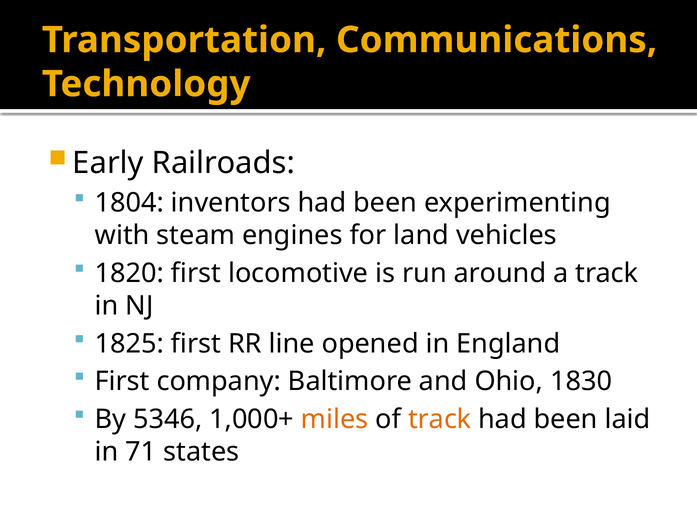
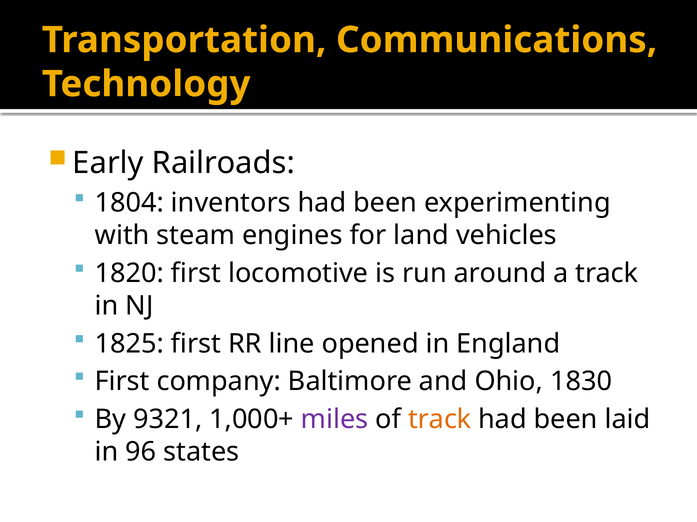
5346: 5346 -> 9321 (168, 420)
miles colour: orange -> purple (335, 420)
71: 71 -> 96 (141, 453)
